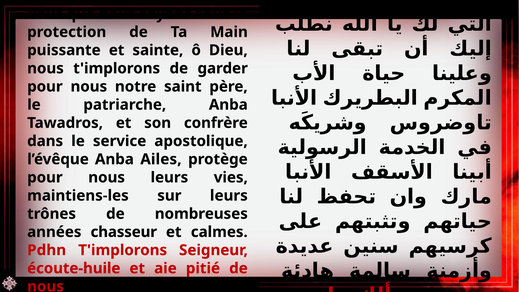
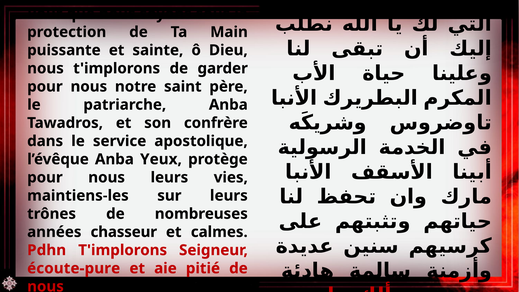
Ailes: Ailes -> Yeux (161, 159)
écoute-huile: écoute-huile -> écoute-pure (74, 268)
